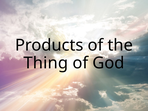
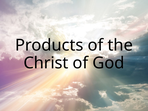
Thing: Thing -> Christ (46, 63)
